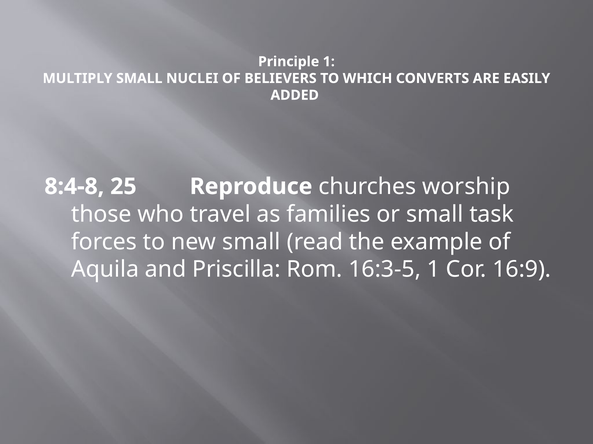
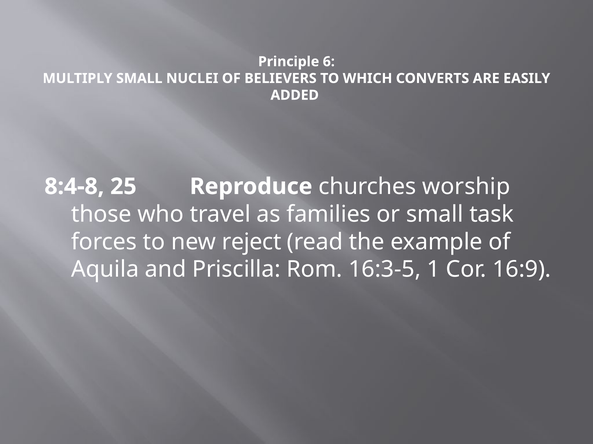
Principle 1: 1 -> 6 (329, 62)
new small: small -> reject (252, 242)
